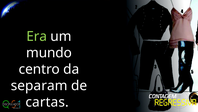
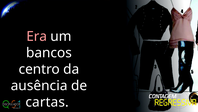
Era colour: light green -> pink (37, 36)
mundo: mundo -> bancos (49, 52)
separam: separam -> ausência (39, 85)
